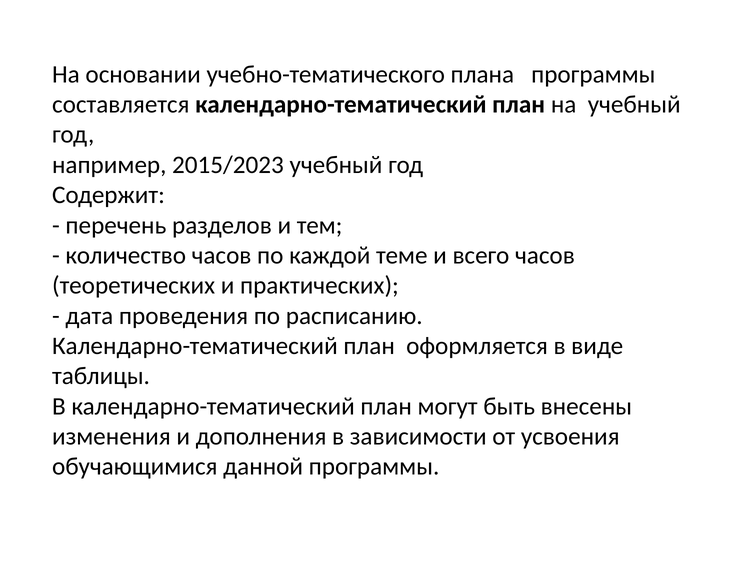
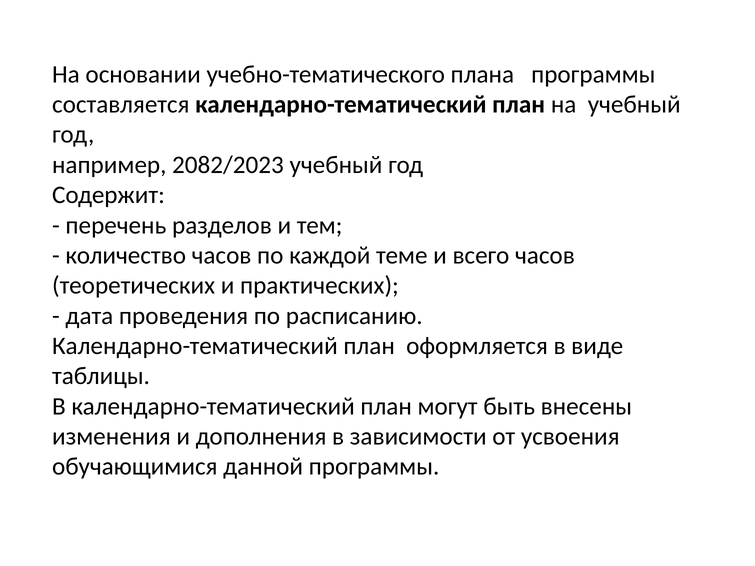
2015/2023: 2015/2023 -> 2082/2023 (228, 165)
